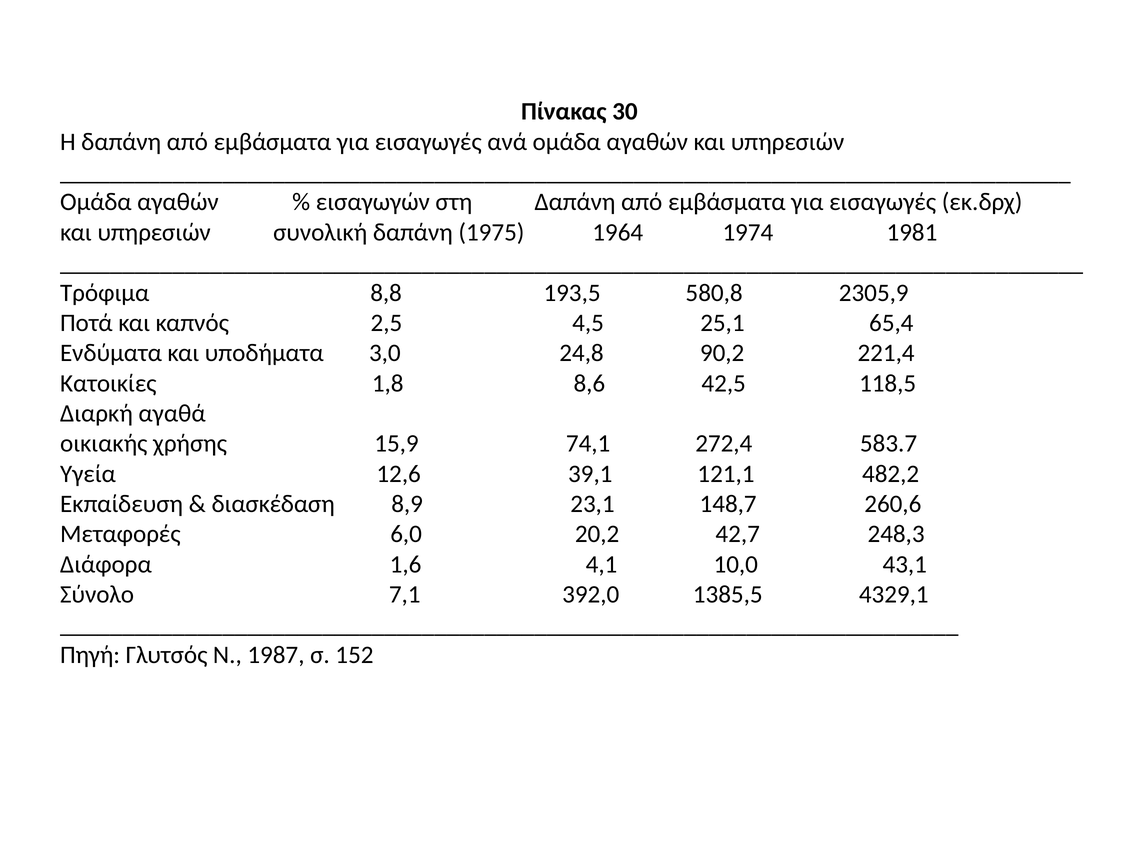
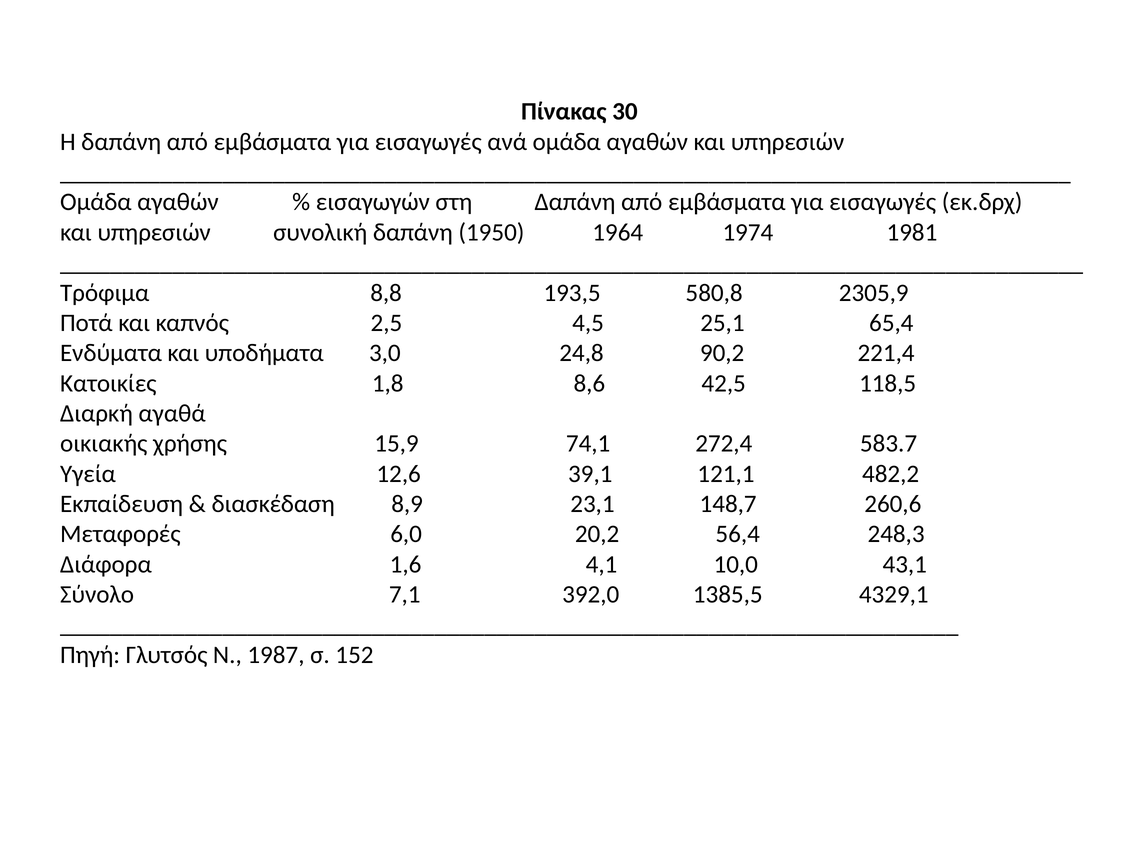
1975: 1975 -> 1950 (491, 232)
42,7: 42,7 -> 56,4 (738, 534)
